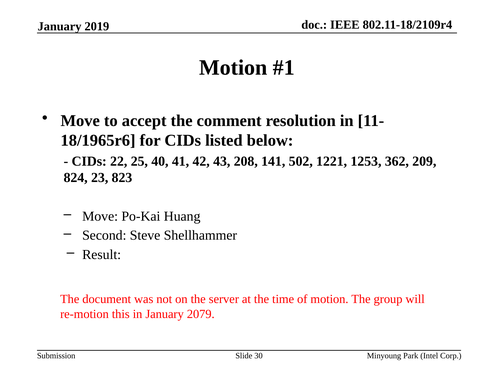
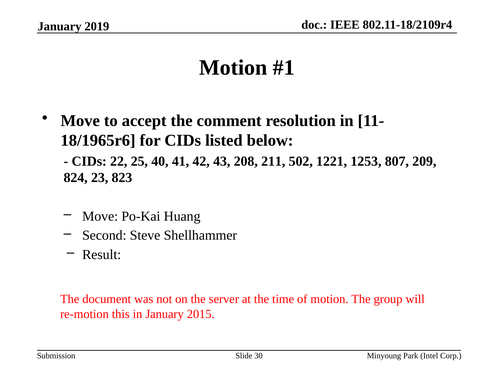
141: 141 -> 211 (273, 161)
362: 362 -> 807 (397, 161)
2079: 2079 -> 2015 (201, 314)
